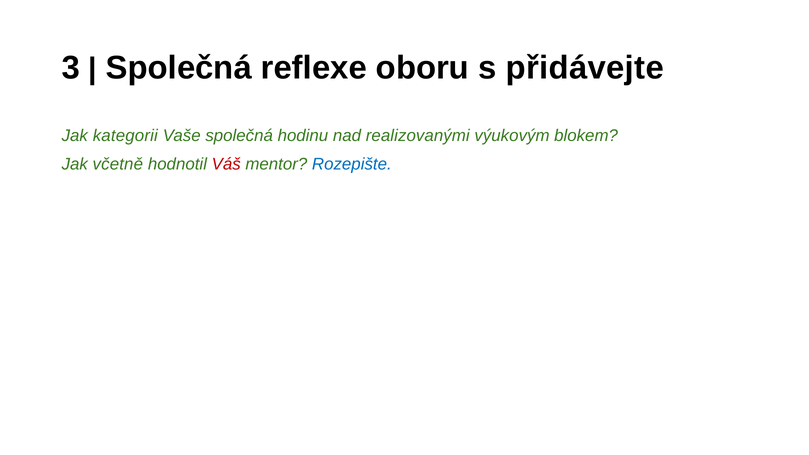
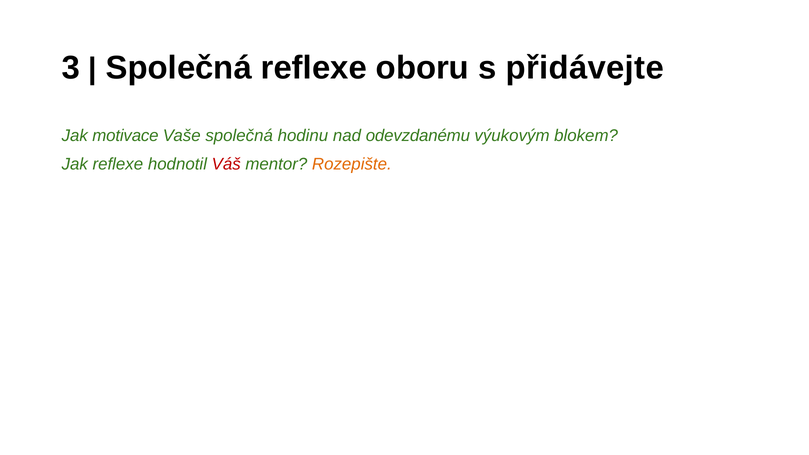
kategorii: kategorii -> motivace (125, 135)
realizovanými: realizovanými -> odevzdanému (418, 135)
Jak včetně: včetně -> reflexe (118, 164)
Rozepište colour: blue -> orange (352, 164)
